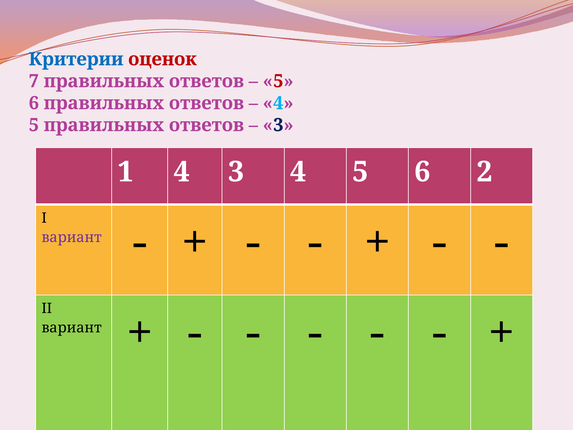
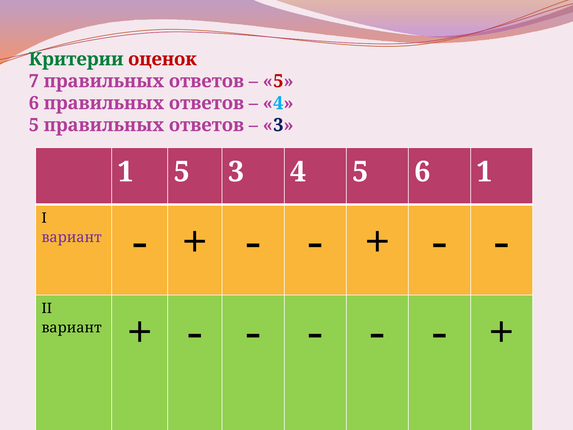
Критерии colour: blue -> green (76, 59)
1 4: 4 -> 5 (182, 172)
6 2: 2 -> 1 (484, 172)
